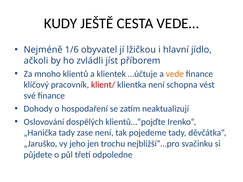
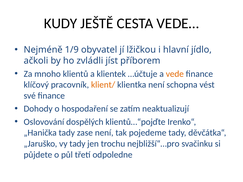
1/6: 1/6 -> 1/9 (72, 50)
klient/ colour: red -> orange (103, 85)
vy jeho: jeho -> tady (77, 144)
